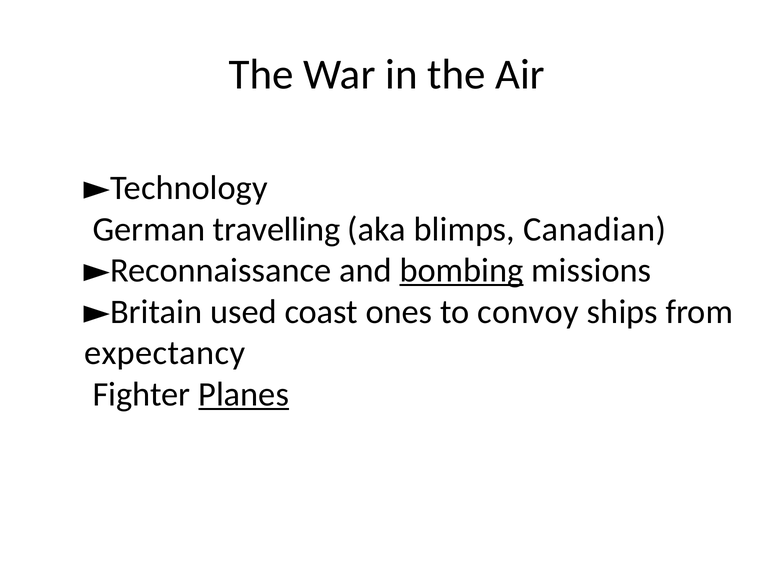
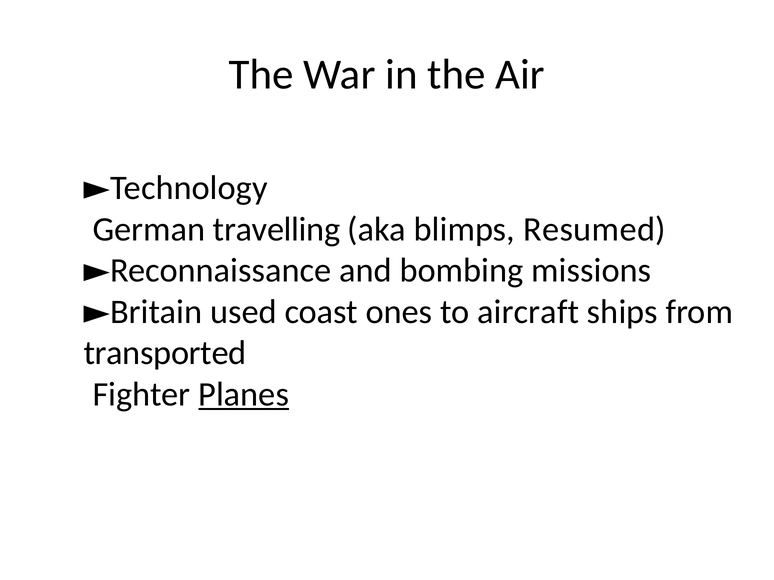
Canadian: Canadian -> Resumed (595, 229)
bombing underline: present -> none (462, 271)
convoy: convoy -> aircraft (528, 312)
expectancy: expectancy -> transported (165, 353)
